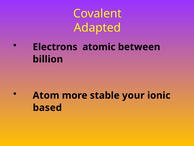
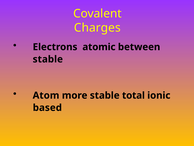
Adapted: Adapted -> Charges (97, 28)
billion: billion -> stable (48, 59)
your: your -> total (133, 95)
